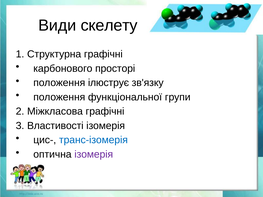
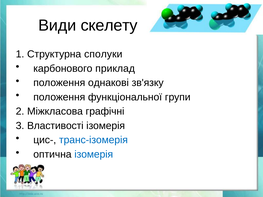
Структурна графічні: графічні -> сполуки (103, 54)
просторі: просторі -> приклад (115, 69)
ілюструє: ілюструє -> однакові (108, 83)
ізомерія colour: purple -> blue (94, 155)
